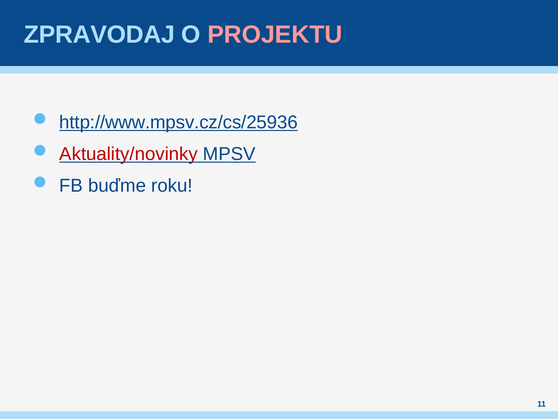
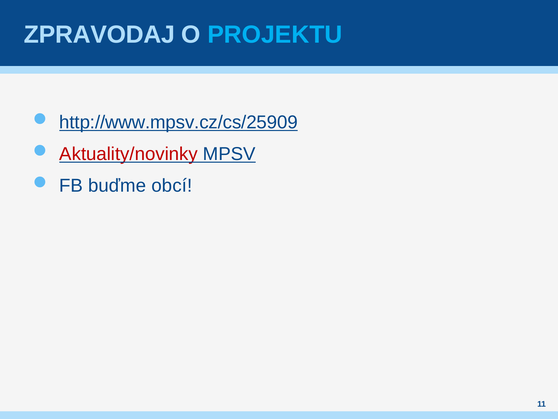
PROJEKTU colour: pink -> light blue (275, 35)
http://www.mpsv.cz/cs/25936: http://www.mpsv.cz/cs/25936 -> http://www.mpsv.cz/cs/25909 (179, 122)
roku: roku -> obcí (172, 186)
